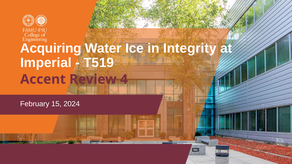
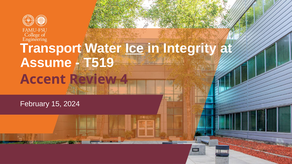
Acquiring: Acquiring -> Transport (51, 48)
Ice underline: none -> present (135, 48)
Imperial: Imperial -> Assume (46, 63)
